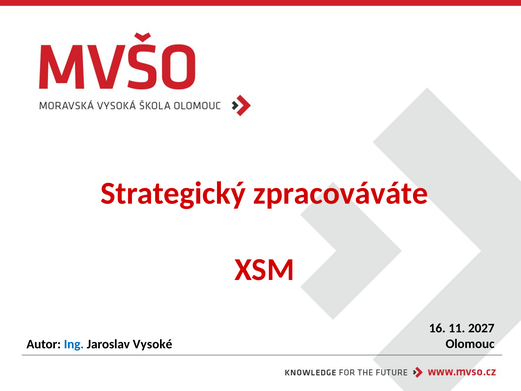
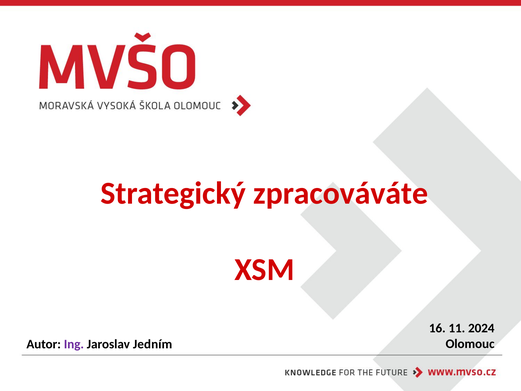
2027: 2027 -> 2024 (481, 328)
Ing colour: blue -> purple (74, 344)
Vysoké: Vysoké -> Jedním (153, 344)
